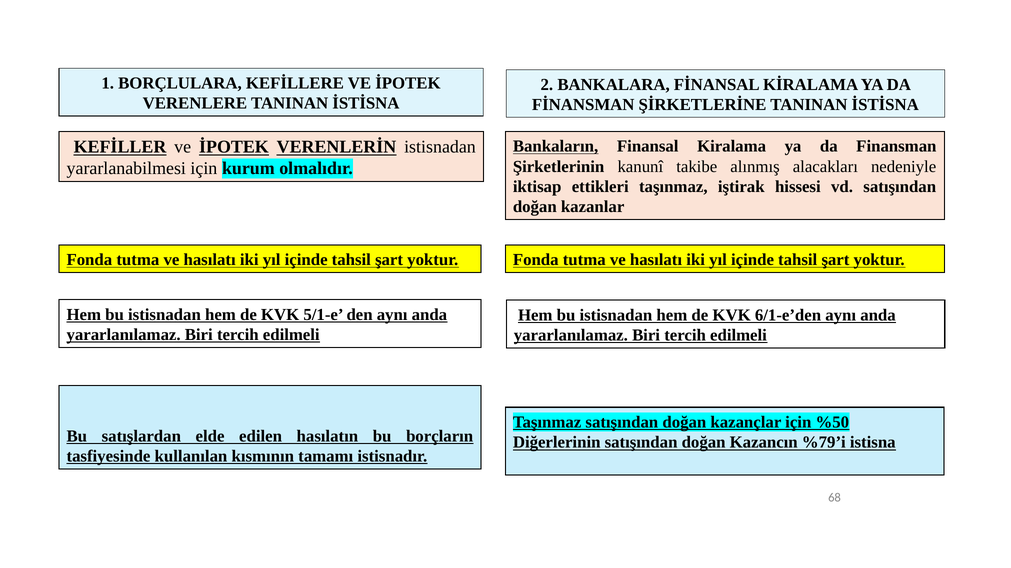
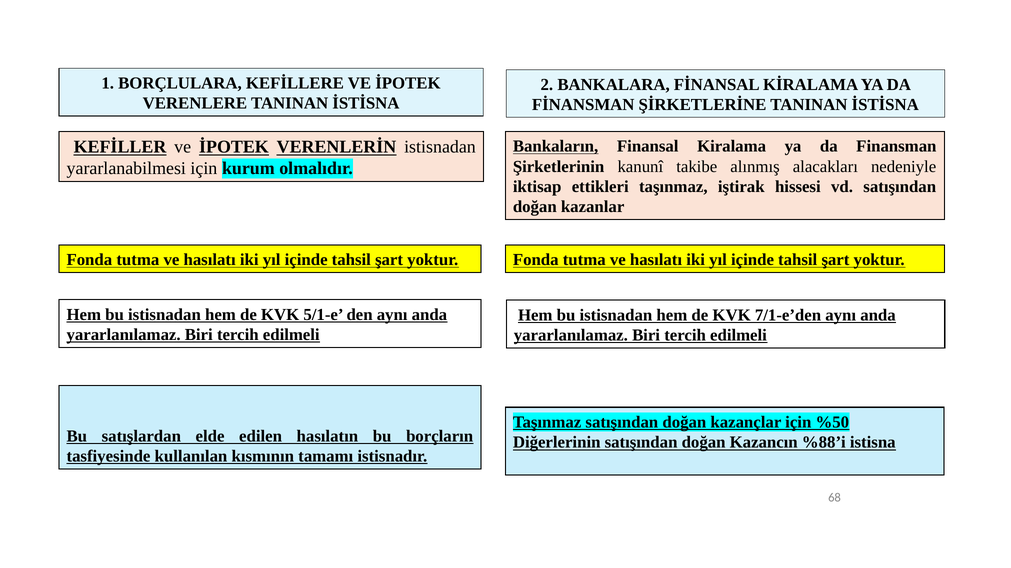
6/1-e’den: 6/1-e’den -> 7/1-e’den (788, 315)
%79’i: %79’i -> %88’i (824, 443)
